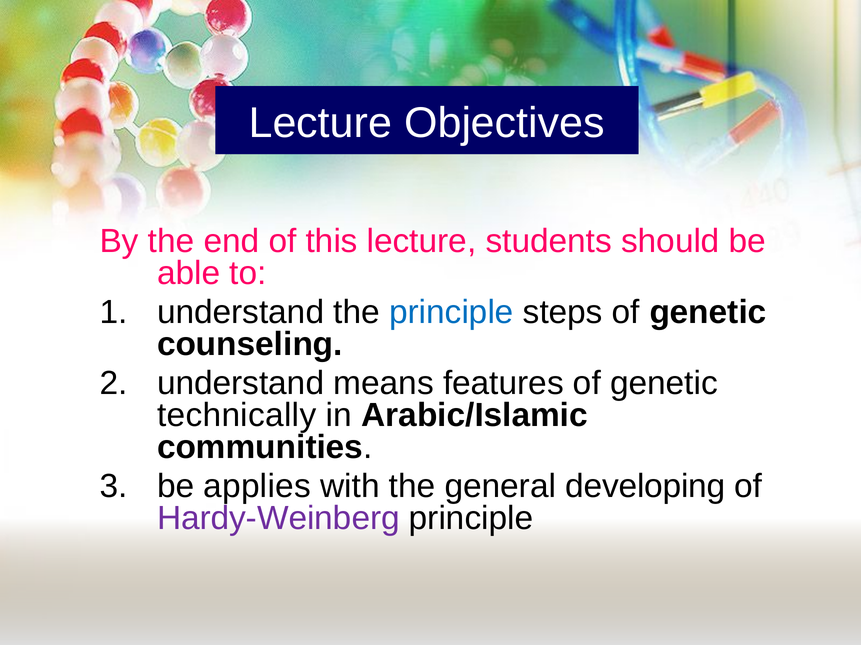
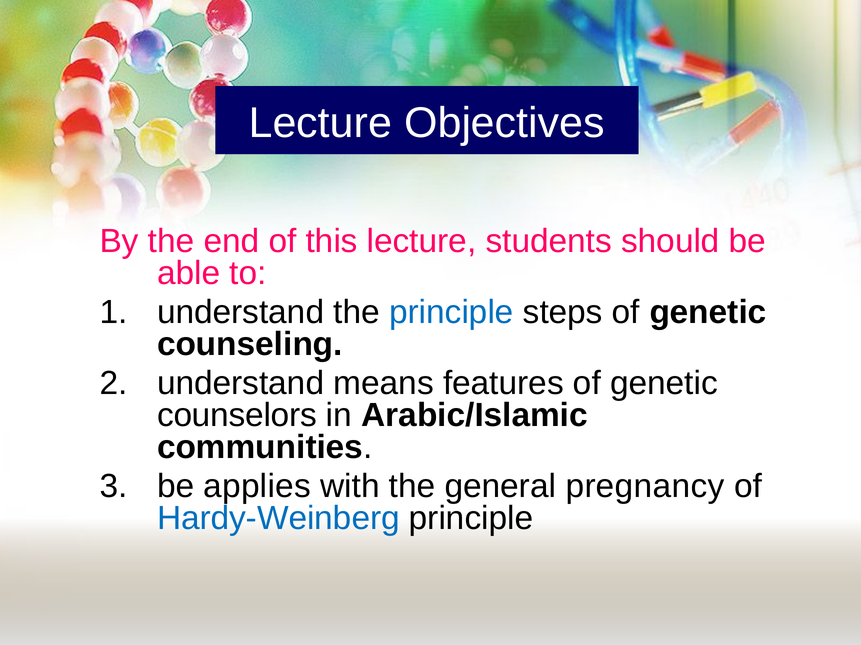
technically: technically -> counselors (237, 416)
developing: developing -> pregnancy (645, 487)
Hardy-Weinberg colour: purple -> blue (278, 519)
